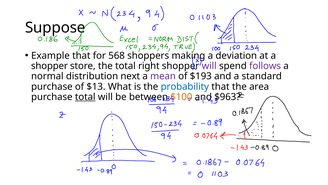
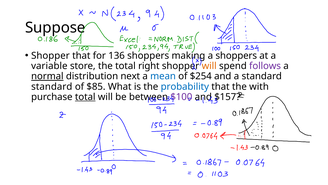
Example: Example -> Shopper (50, 55)
568: 568 -> 136 (117, 55)
a deviation: deviation -> shoppers (236, 55)
shopper: shopper -> variable (49, 66)
will colour: purple -> orange (209, 66)
normal underline: none -> present (47, 76)
mean colour: purple -> blue (163, 76)
$193: $193 -> $254 (201, 76)
purchase: purchase -> standard (52, 86)
$13: $13 -> $85 (96, 86)
area: area -> with (259, 86)
$100 colour: orange -> purple (181, 97)
$963: $963 -> $157 (227, 97)
